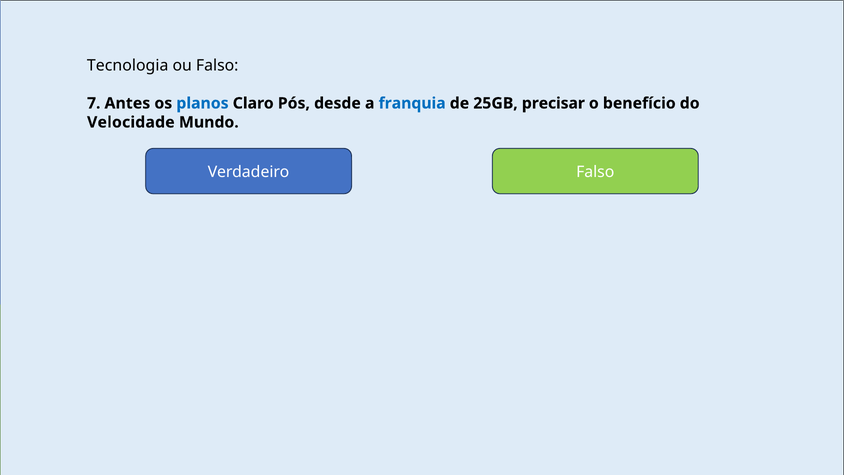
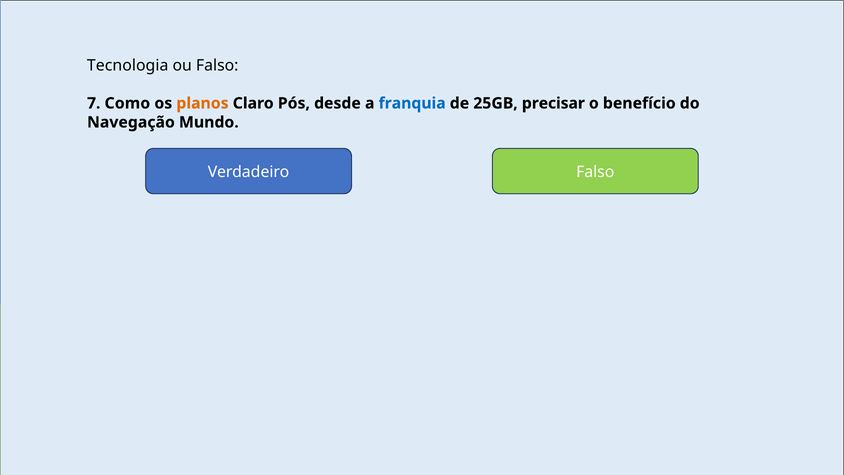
Antes: Antes -> Como (127, 103)
planos colour: blue -> orange (202, 103)
Velocidade: Velocidade -> Navegação (131, 122)
